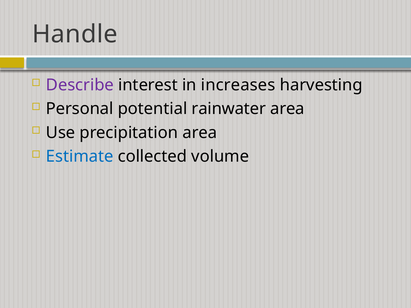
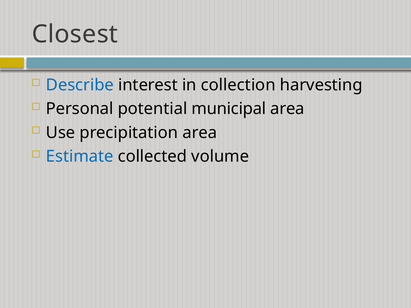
Handle: Handle -> Closest (75, 34)
Describe colour: purple -> blue (80, 85)
increases: increases -> collection (238, 85)
rainwater: rainwater -> municipal (229, 109)
